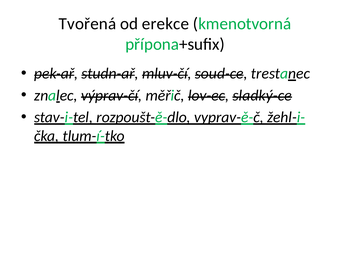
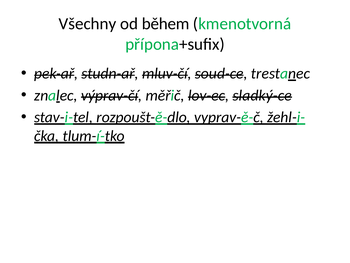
Tvořená: Tvořená -> Všechny (88, 24)
erekce: erekce -> během (166, 24)
